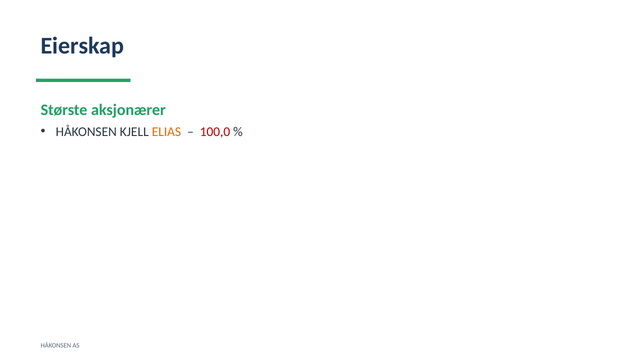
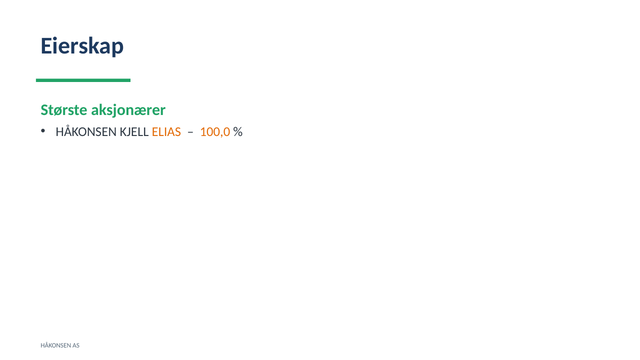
100,0 colour: red -> orange (215, 132)
